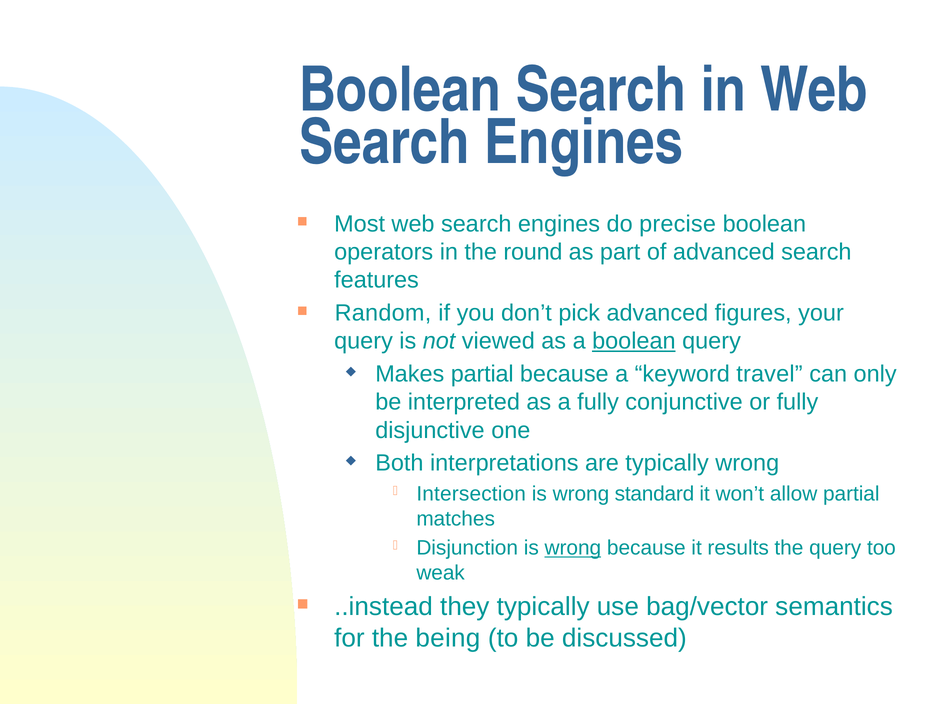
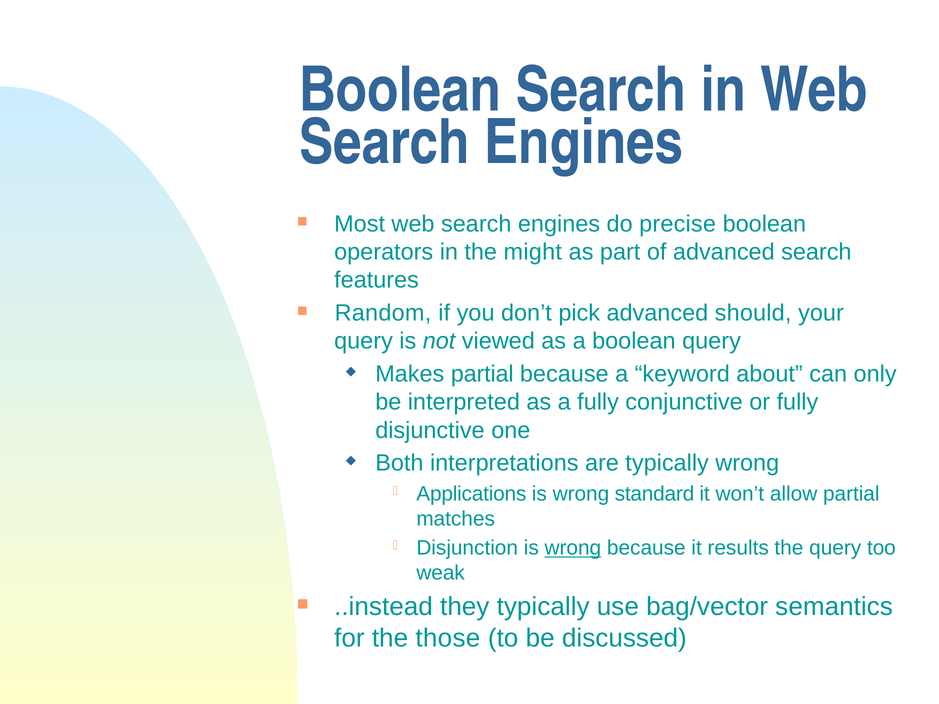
round: round -> might (533, 252)
figures: figures -> should (753, 313)
boolean underline: present -> none (634, 341)
travel: travel -> about (770, 374)
Intersection: Intersection -> Applications (471, 494)
being: being -> those (448, 638)
